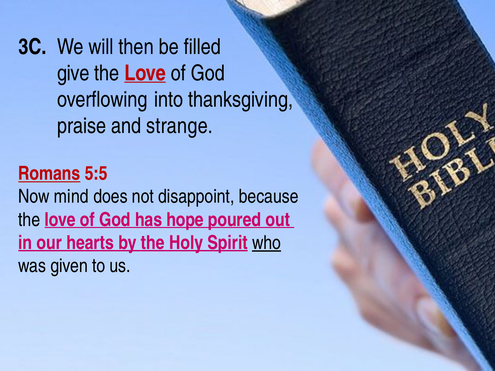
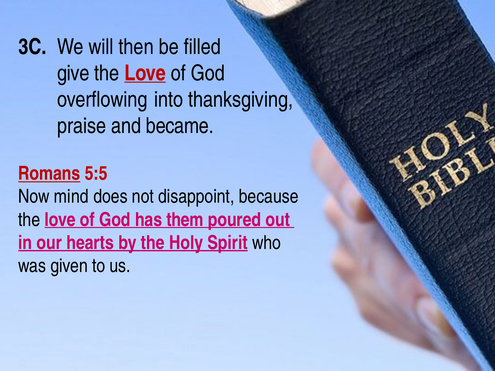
strange: strange -> became (180, 126)
hope: hope -> them (185, 220)
who underline: present -> none (267, 243)
